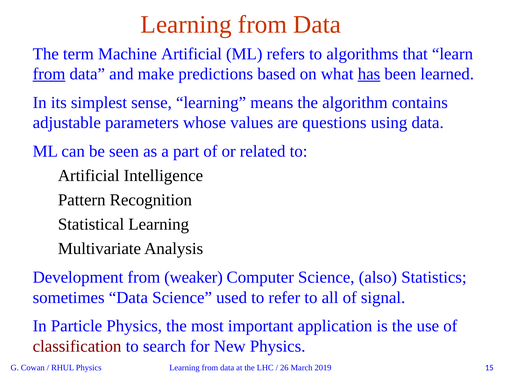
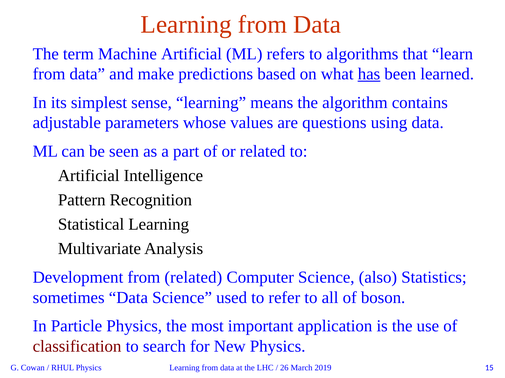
from underline: present -> none (49, 74)
from weaker: weaker -> related (193, 278)
signal: signal -> boson (383, 298)
